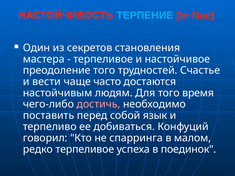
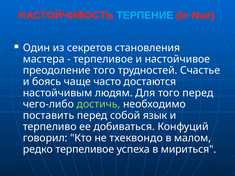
вести: вести -> боясь (47, 82)
того время: время -> перед (198, 93)
достичь colour: pink -> light green (99, 104)
спарринга: спарринга -> тхеквондо (136, 138)
поединок: поединок -> мириться (189, 149)
